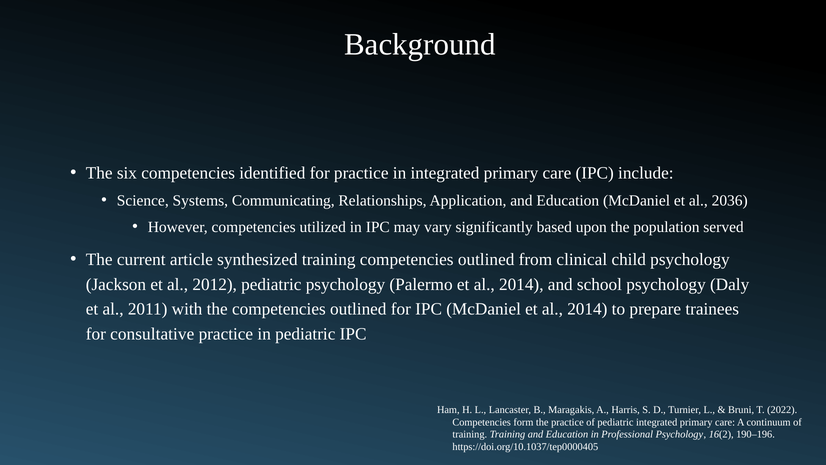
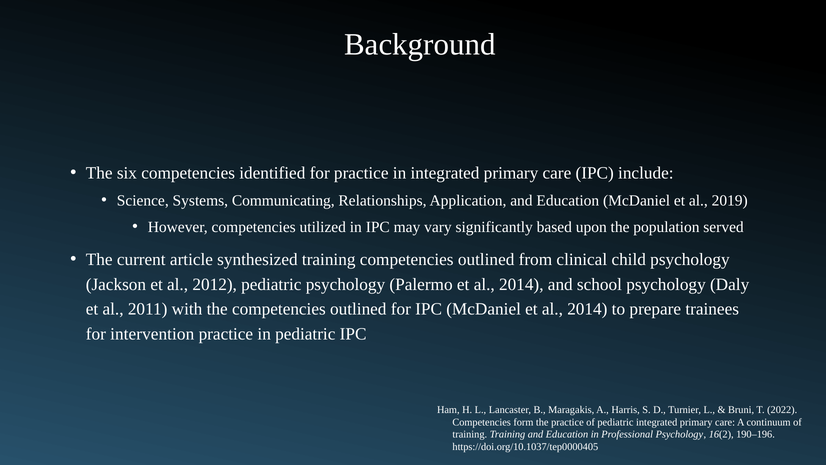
2036: 2036 -> 2019 (730, 200)
consultative: consultative -> intervention (152, 334)
